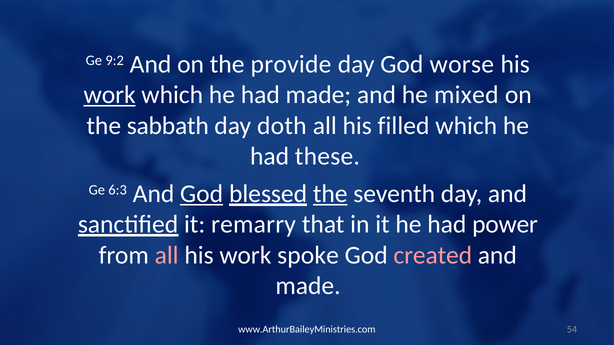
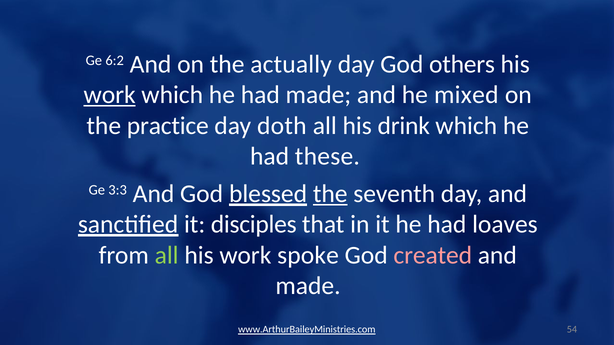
9:2: 9:2 -> 6:2 (115, 61)
provide: provide -> actually (291, 64)
worse: worse -> others (462, 64)
sabbath: sabbath -> practice (168, 126)
filled: filled -> drink (404, 126)
6:3: 6:3 -> 3:3 (118, 190)
God underline: present -> none (202, 194)
remarry: remarry -> disciples (254, 225)
power: power -> loaves (505, 225)
all colour: pink -> light green (167, 255)
www.ArthurBaileyMinistries.com underline: none -> present (307, 330)
